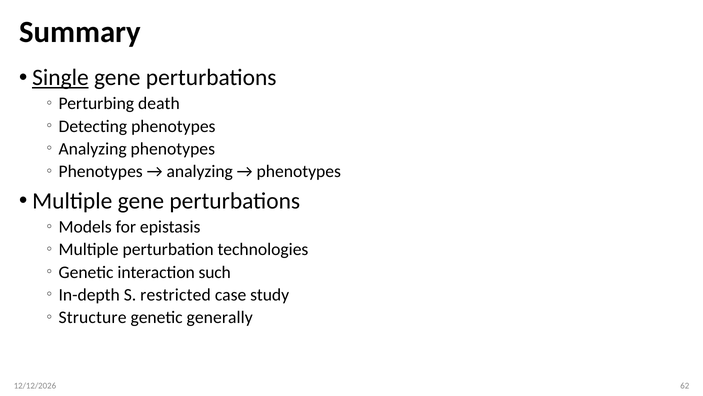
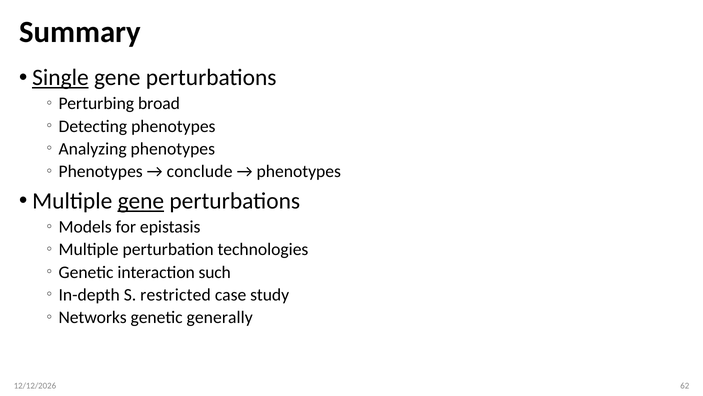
death: death -> broad (159, 103)
analyzing: analyzing -> conclude (200, 171)
gene underline: none -> present (141, 201)
Structure: Structure -> Networks (93, 317)
